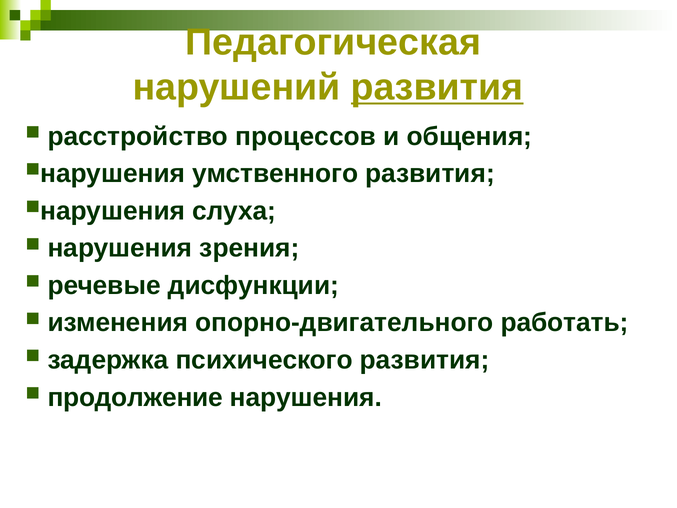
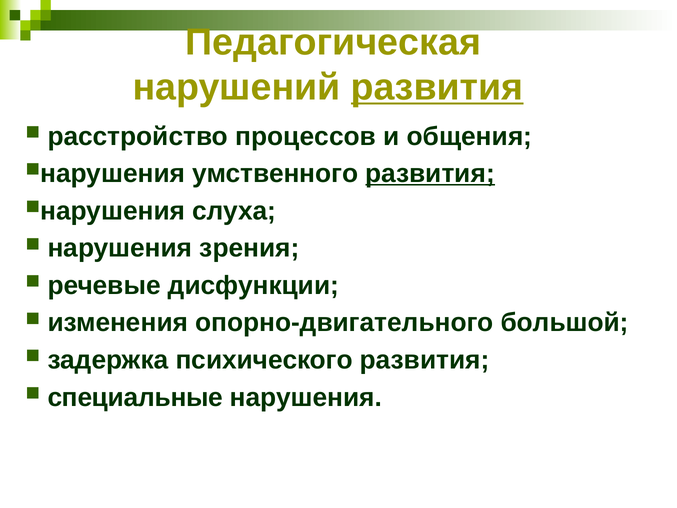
развития underline: none -> present (430, 174)
работать: работать -> большой (565, 323)
продолжение: продолжение -> специальные (135, 397)
